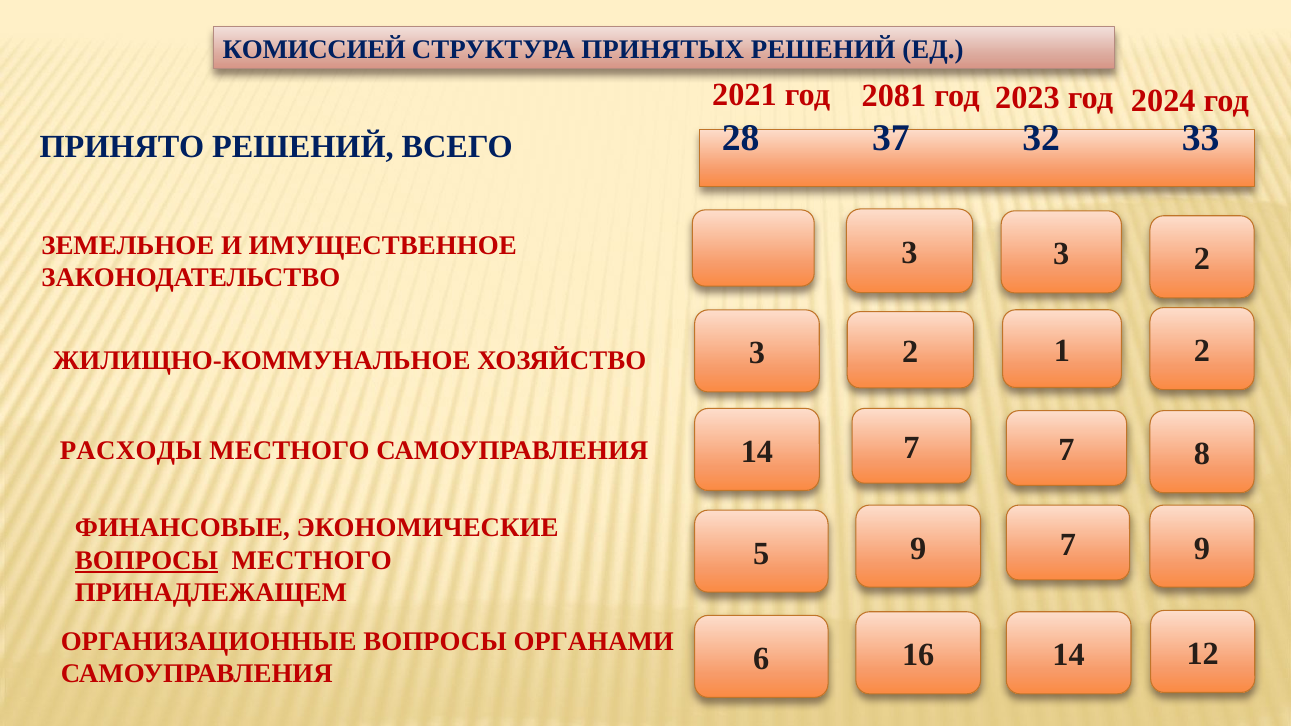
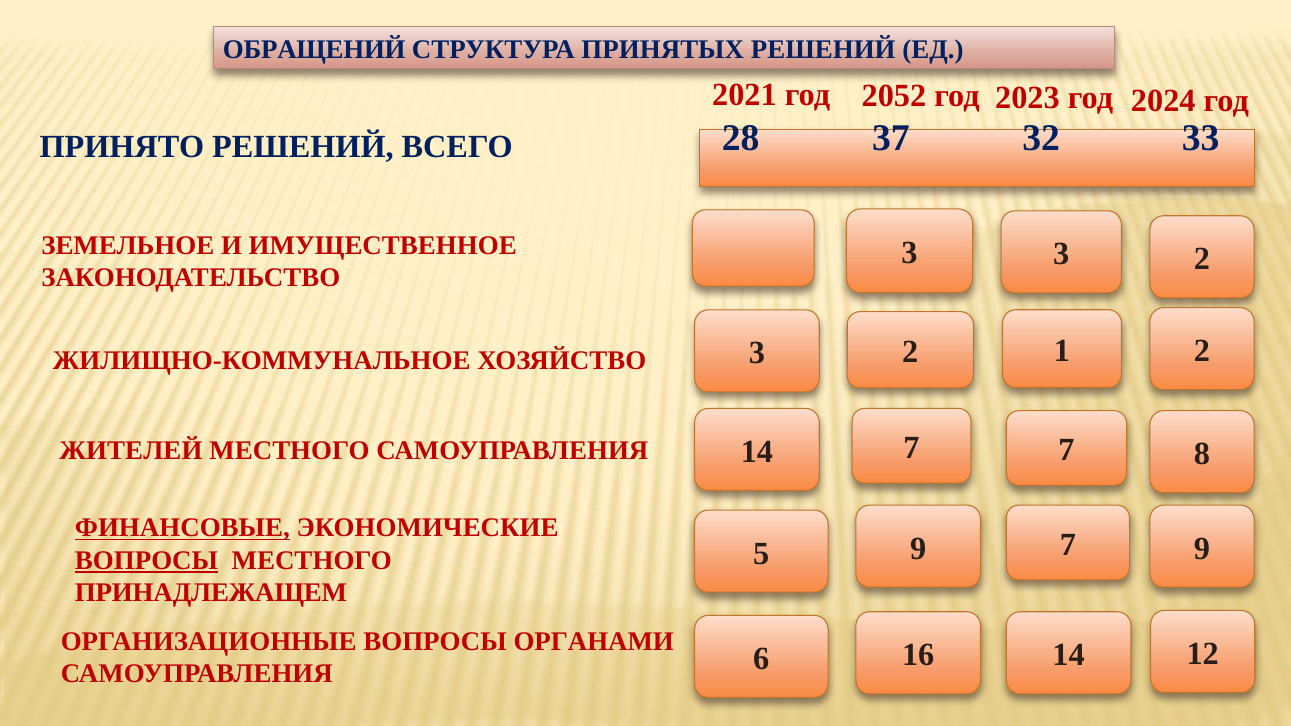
КОМИССИЕЙ: КОМИССИЕЙ -> ОБРАЩЕНИЙ (314, 49)
2081: 2081 -> 2052 (894, 96)
РАСХОДЫ: РАСХОДЫ -> ЖИТЕЛЕЙ (131, 451)
ФИНАНСОВЫЕ underline: none -> present (182, 528)
